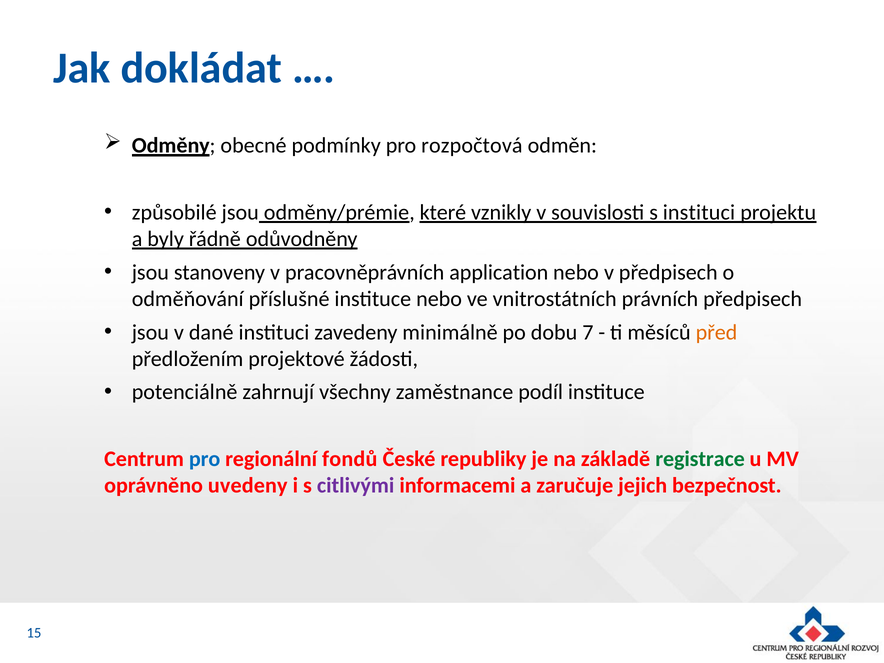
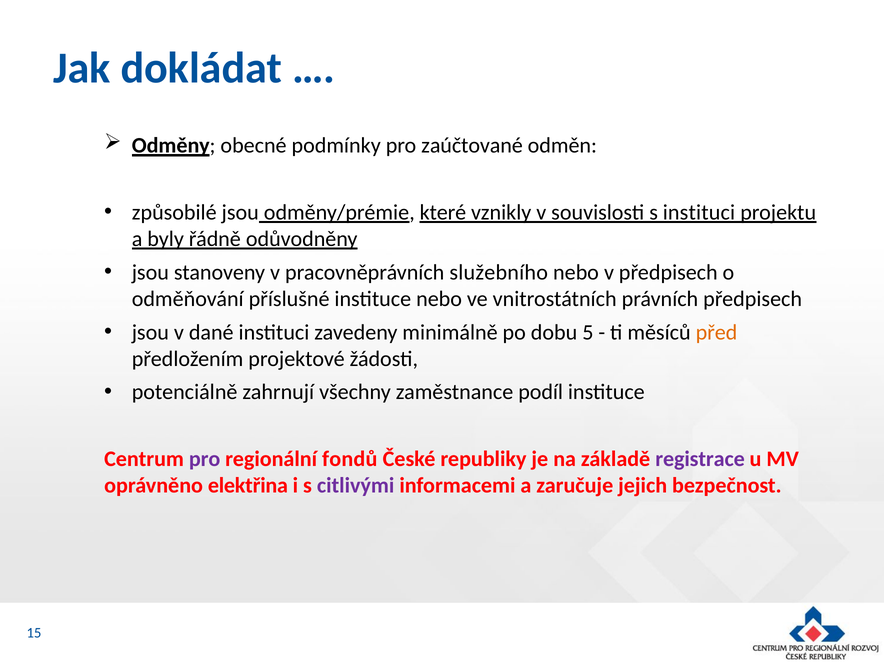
rozpočtová: rozpočtová -> zaúčtované (472, 146)
application: application -> služebního (499, 272)
7: 7 -> 5 (588, 332)
pro colour: blue -> purple (205, 459)
registrace colour: green -> purple (700, 459)
uvedeny: uvedeny -> elektřina (248, 486)
